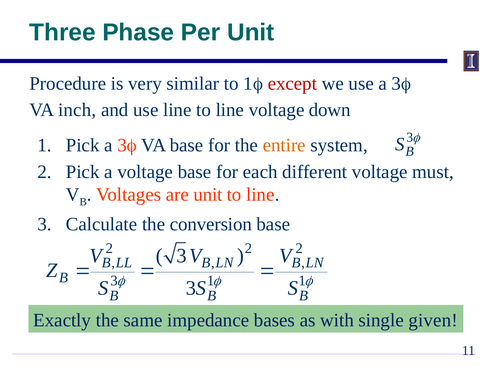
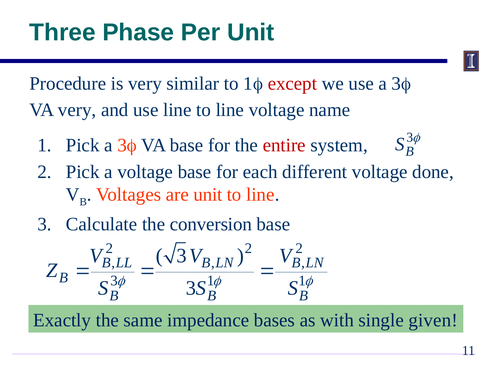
VA inch: inch -> very (77, 110)
down: down -> name (330, 110)
entire colour: orange -> red (284, 145)
must: must -> done (433, 172)
